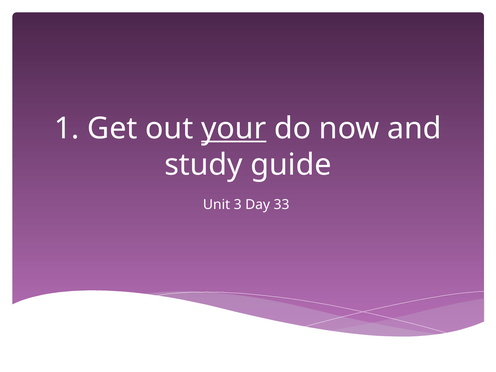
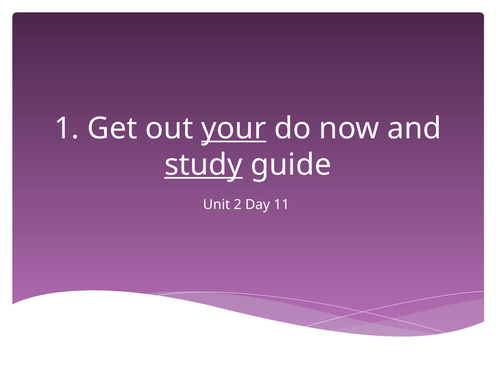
study underline: none -> present (203, 165)
3: 3 -> 2 (238, 205)
33: 33 -> 11 (282, 205)
